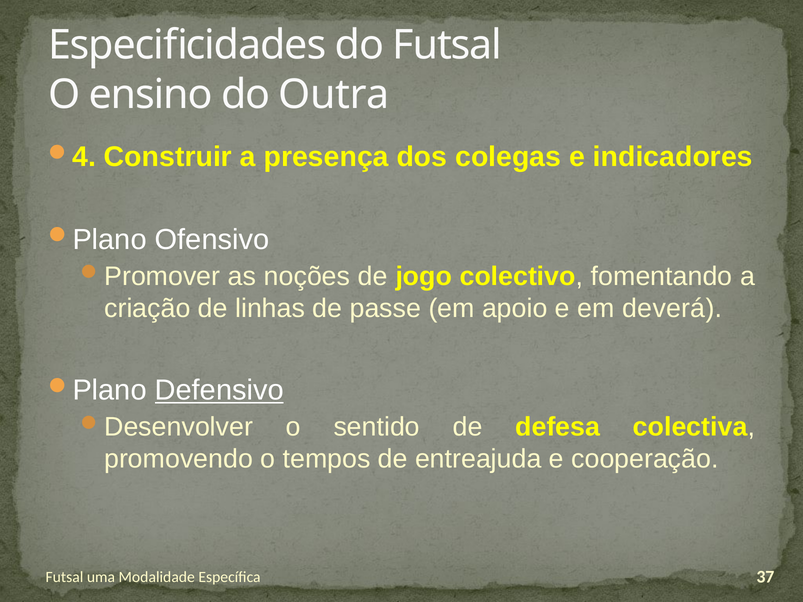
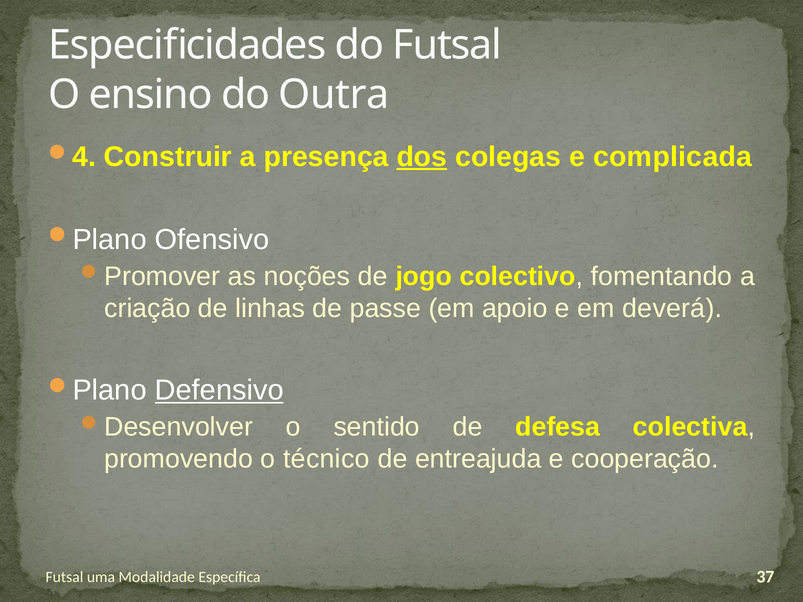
dos underline: none -> present (422, 157)
indicadores: indicadores -> complicada (673, 157)
tempos: tempos -> técnico (326, 459)
